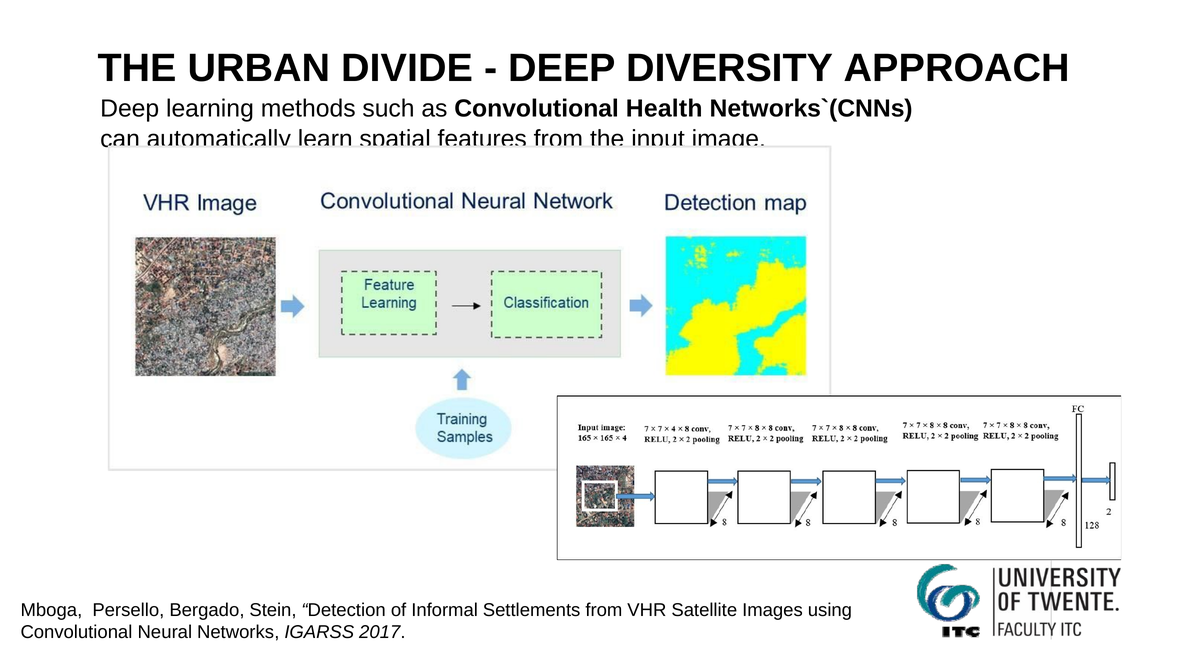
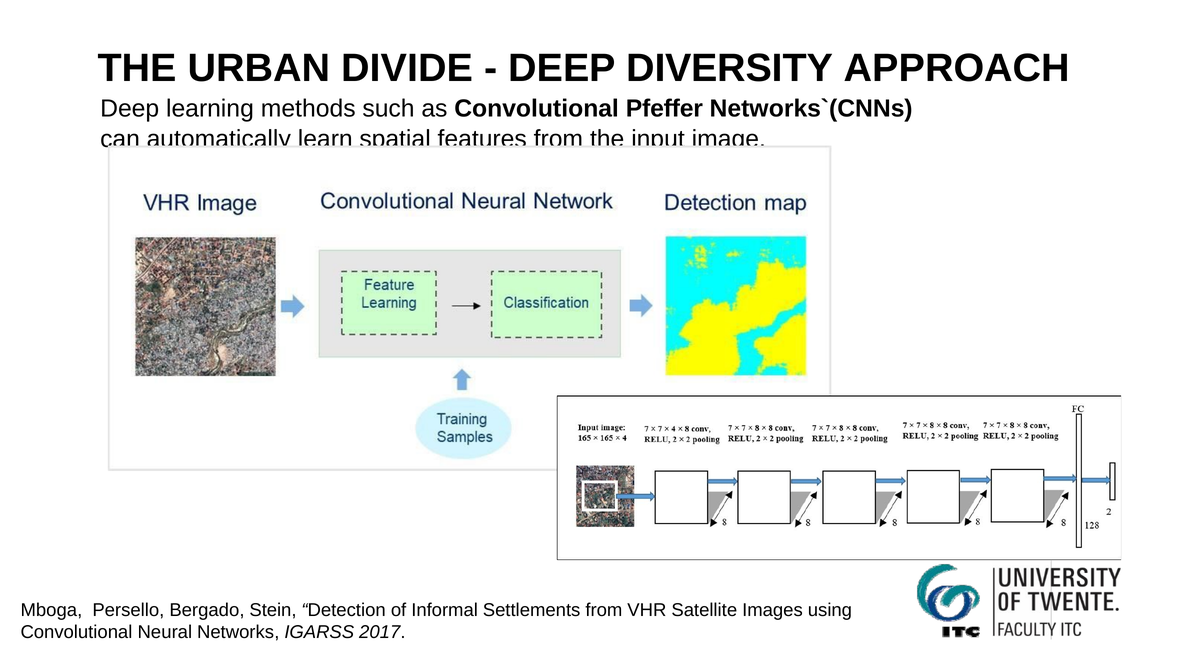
Health: Health -> Pfeffer (664, 108)
